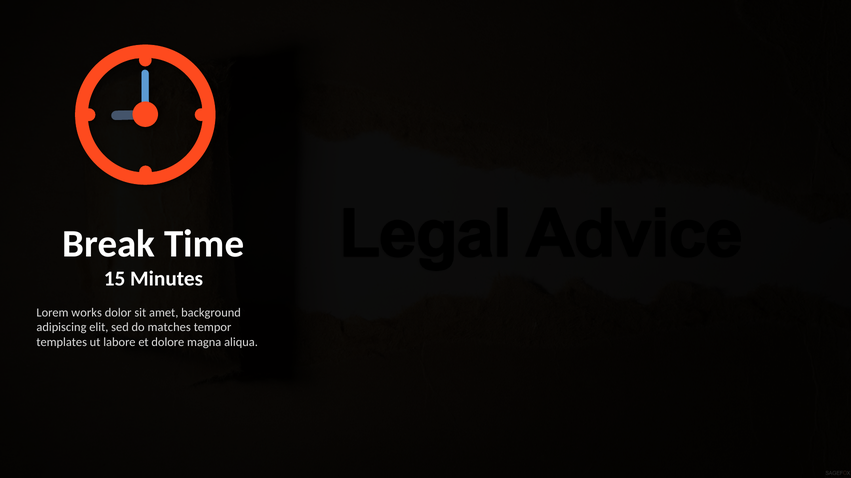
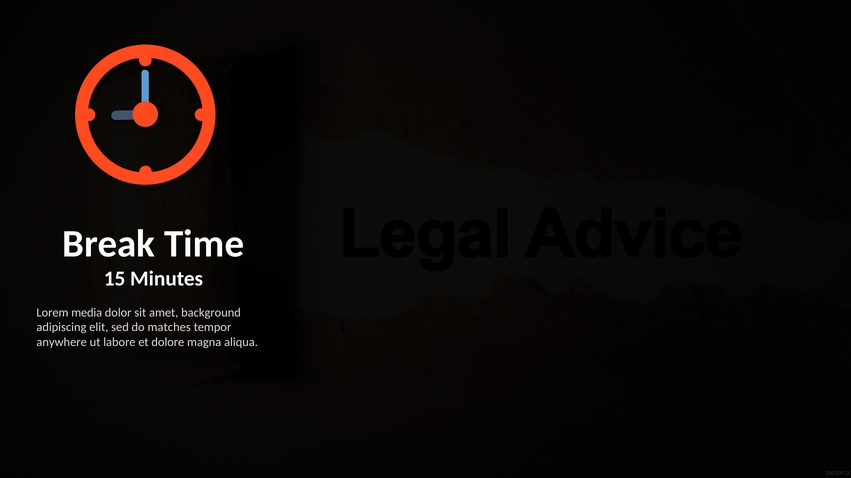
works: works -> media (87, 313)
templates: templates -> anywhere (62, 343)
